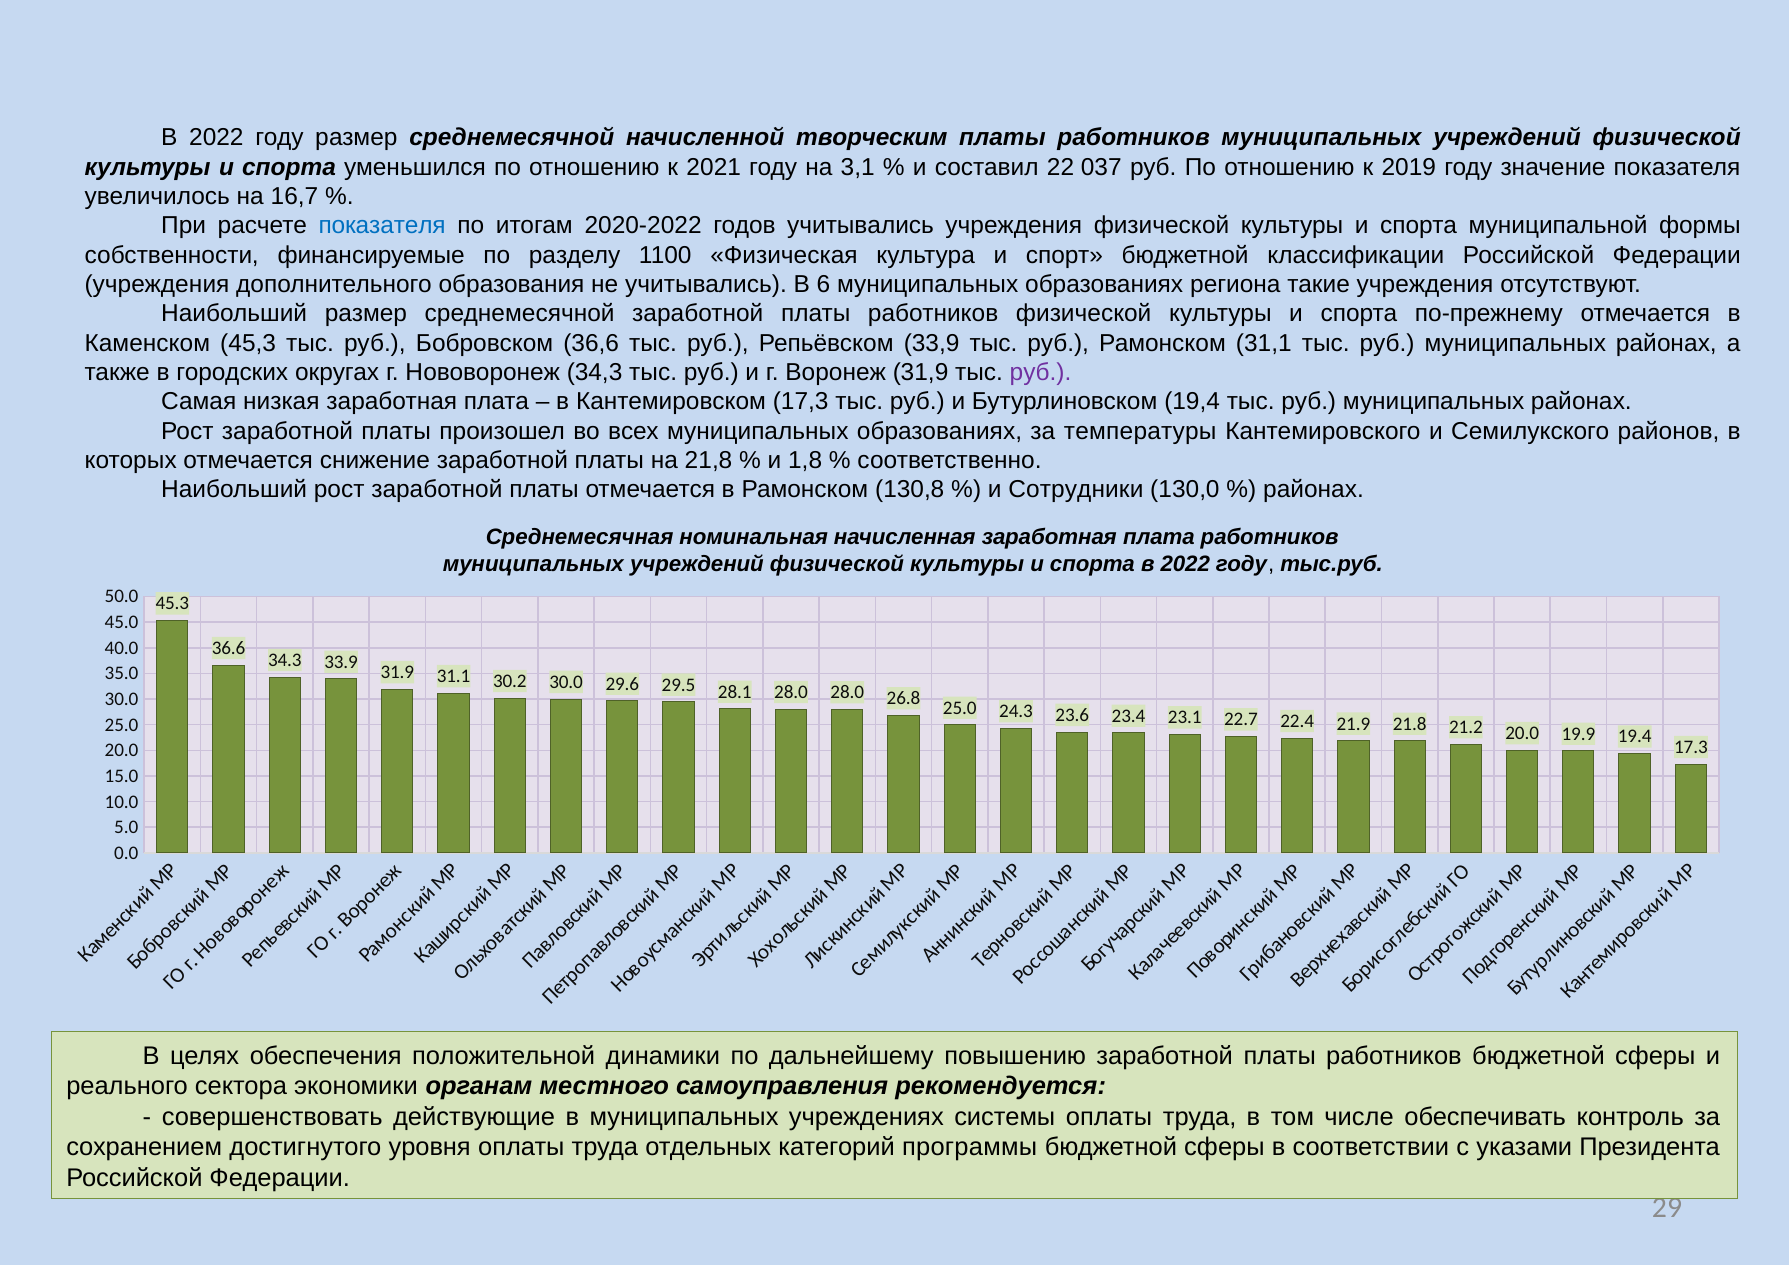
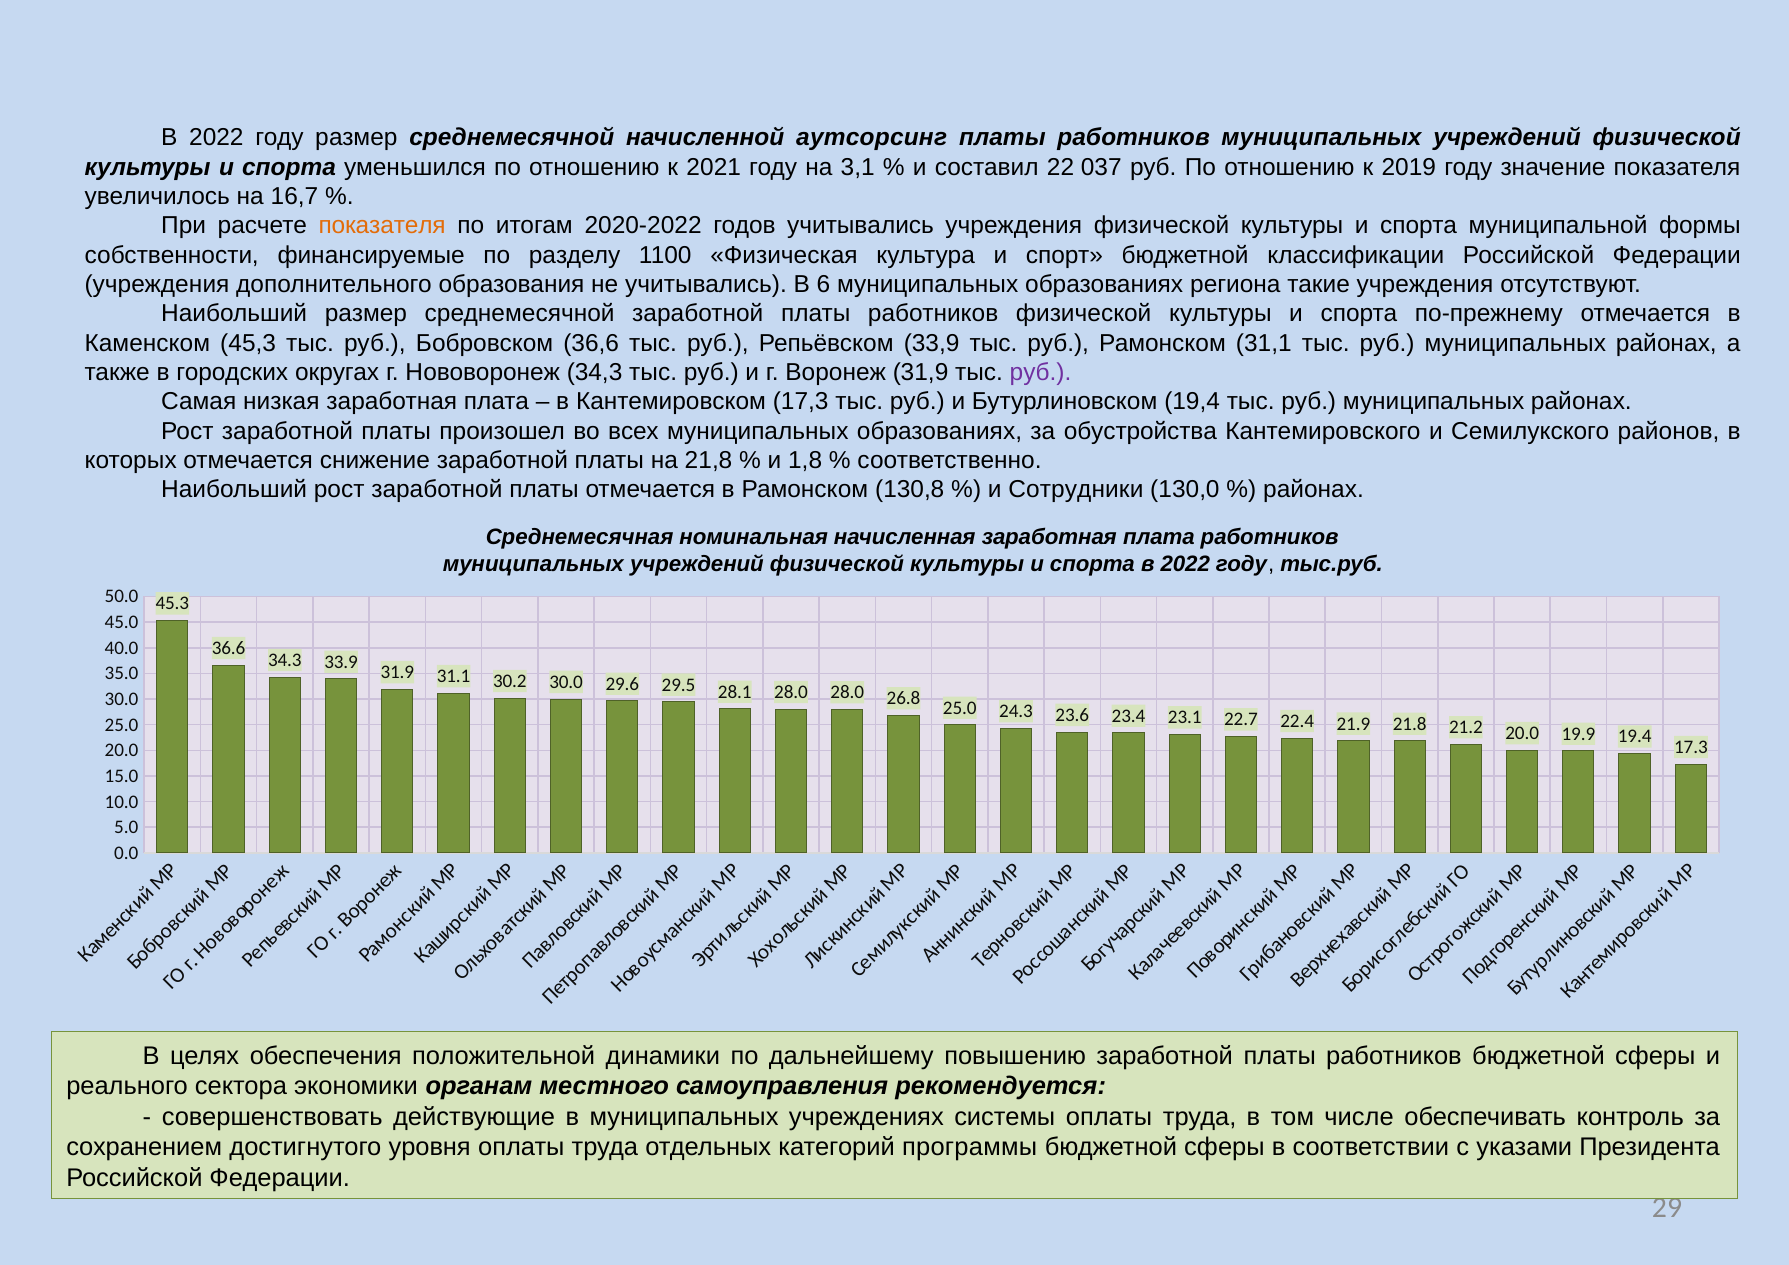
творческим: творческим -> аутсорсинг (872, 138)
показателя colour: blue -> orange (382, 226)
температуры: температуры -> обустройства (1140, 431)
